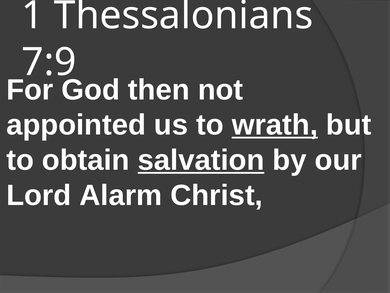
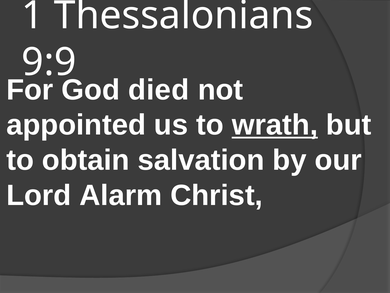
7:9: 7:9 -> 9:9 (49, 62)
then: then -> died (159, 90)
salvation underline: present -> none (201, 160)
